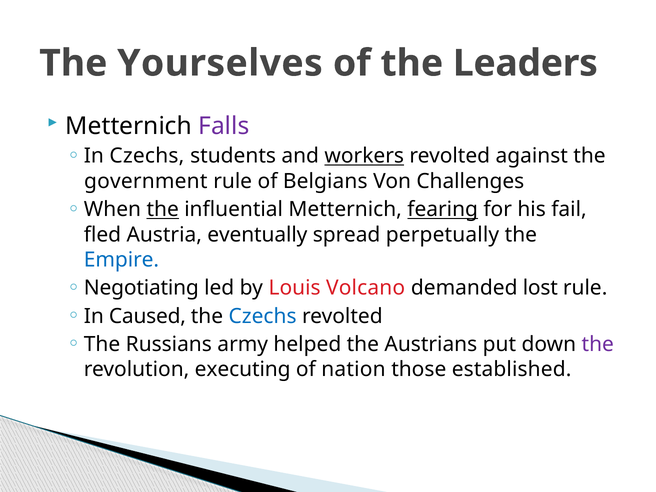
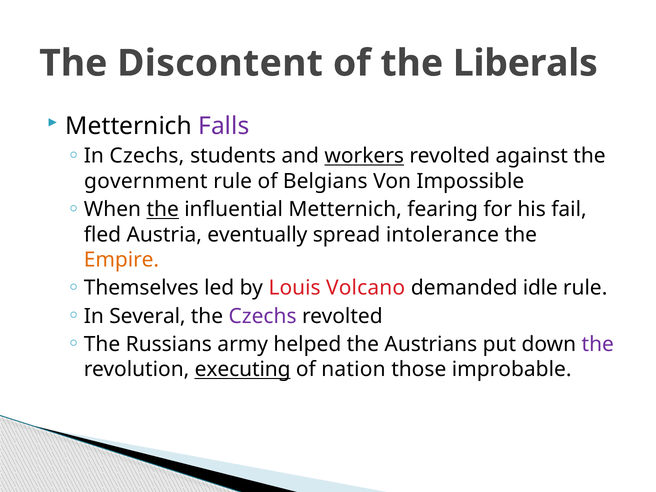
Yourselves: Yourselves -> Discontent (220, 63)
Leaders: Leaders -> Liberals (525, 63)
Challenges: Challenges -> Impossible (470, 181)
fearing underline: present -> none (443, 209)
perpetually: perpetually -> intolerance (442, 235)
Empire colour: blue -> orange (121, 260)
Negotiating: Negotiating -> Themselves (141, 288)
lost: lost -> idle (540, 288)
Caused: Caused -> Several (147, 316)
Czechs colour: blue -> purple (263, 316)
executing underline: none -> present (243, 370)
established: established -> improbable (512, 370)
